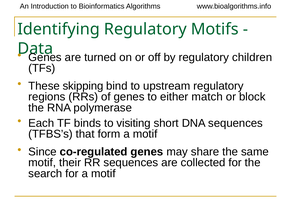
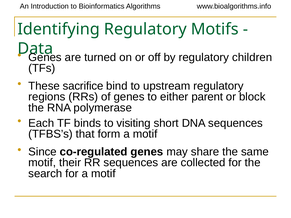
skipping: skipping -> sacrifice (83, 86)
match: match -> parent (207, 97)
